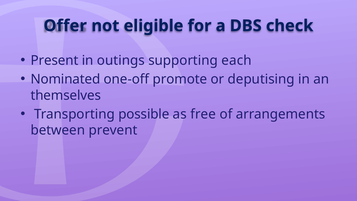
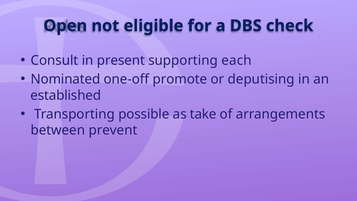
Offer: Offer -> Open (65, 26)
Present: Present -> Consult (54, 60)
outings: outings -> present (121, 60)
themselves: themselves -> established (66, 95)
free: free -> take (203, 114)
